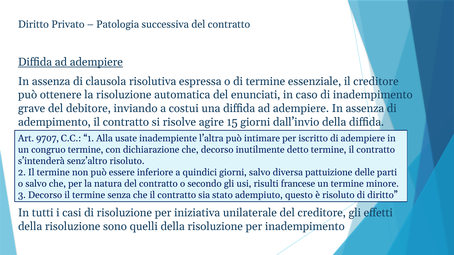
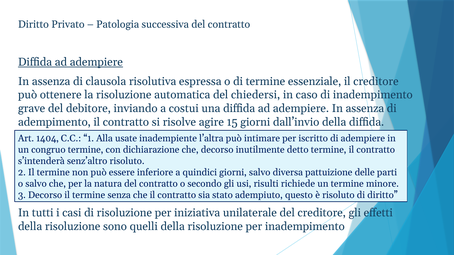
enunciati: enunciati -> chiedersi (256, 95)
9707: 9707 -> 1404 (48, 138)
francese: francese -> richiede (298, 184)
